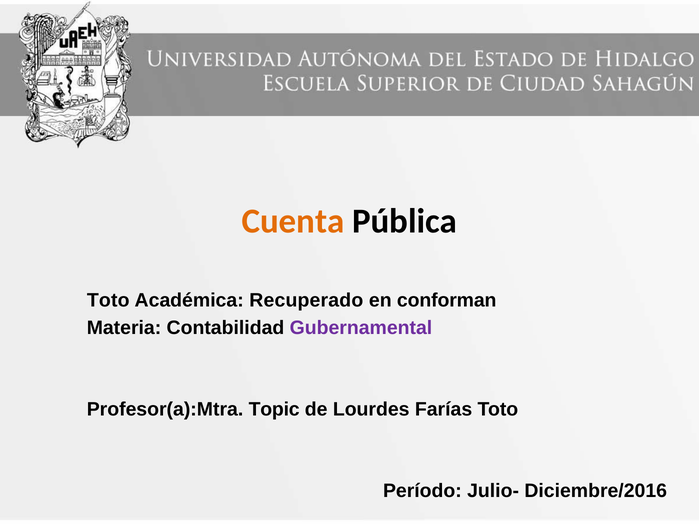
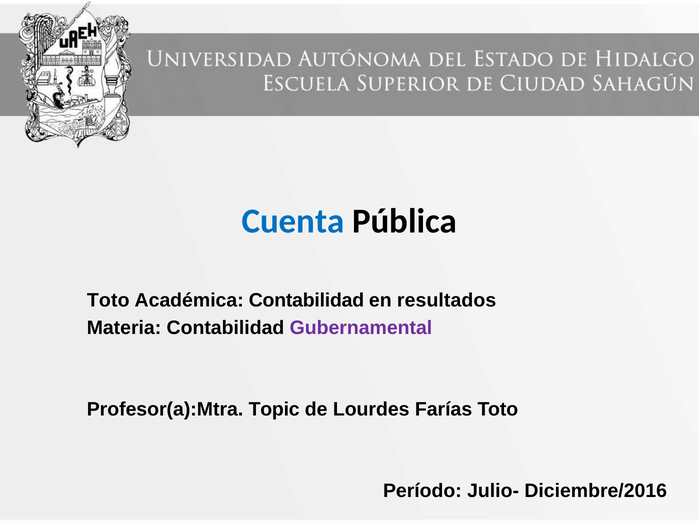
Cuenta colour: orange -> blue (293, 221)
Académica Recuperado: Recuperado -> Contabilidad (306, 301)
conforman: conforman -> resultados (447, 301)
